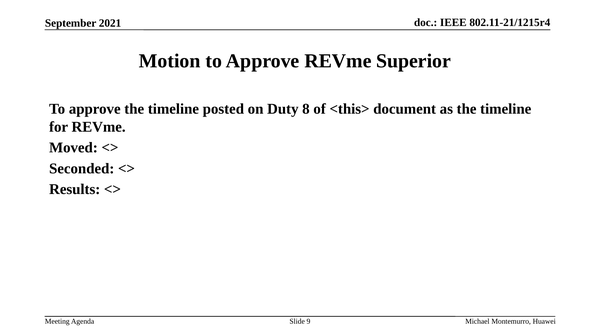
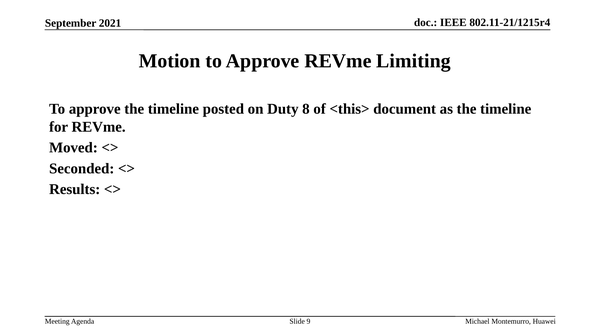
Superior: Superior -> Limiting (413, 61)
